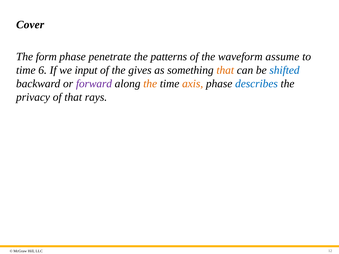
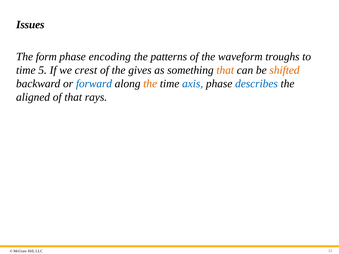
Cover: Cover -> Issues (30, 25)
penetrate: penetrate -> encoding (110, 57)
assume: assume -> troughs (282, 57)
6: 6 -> 5 (43, 70)
input: input -> crest (86, 70)
shifted colour: blue -> orange (285, 70)
forward colour: purple -> blue (94, 84)
axis colour: orange -> blue (193, 84)
privacy: privacy -> aligned (33, 97)
